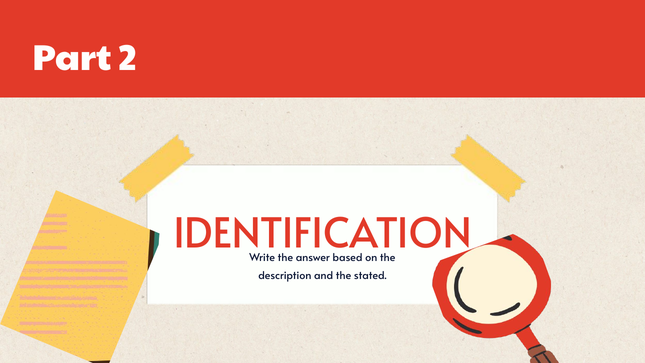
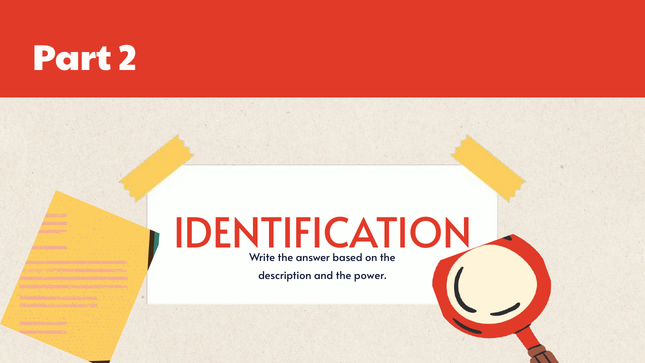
stated: stated -> power (370, 276)
